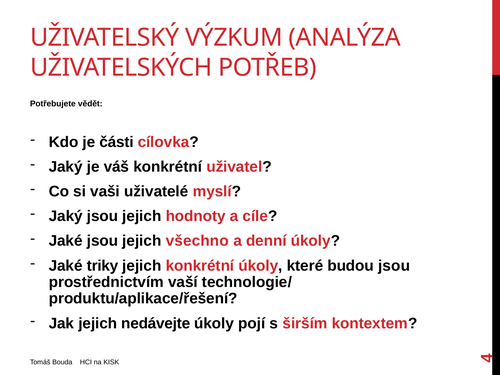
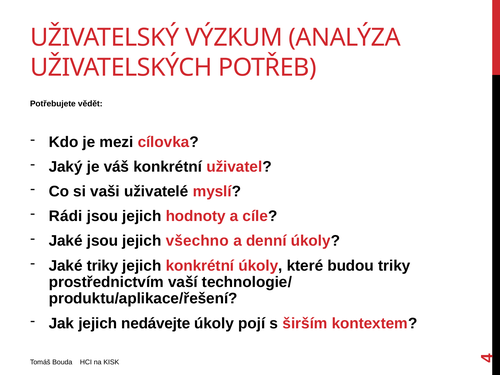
části: části -> mezi (116, 142)
Jaký: Jaký -> Rádi (66, 216)
budou jsou: jsou -> triky (394, 266)
